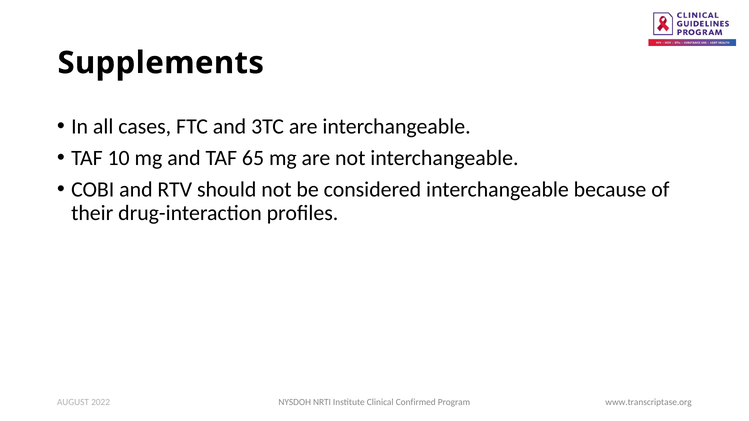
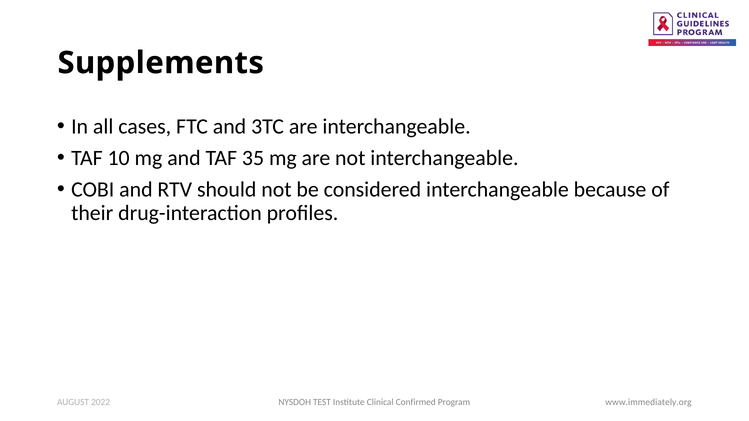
65: 65 -> 35 (253, 158)
NRTI: NRTI -> TEST (322, 402)
www.transcriptase.org: www.transcriptase.org -> www.immediately.org (648, 402)
